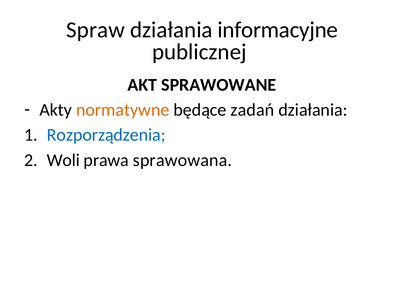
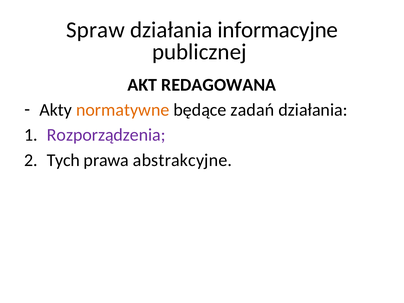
SPRAWOWANE: SPRAWOWANE -> REDAGOWANA (219, 85)
Rozporządzenia colour: blue -> purple (106, 135)
Woli: Woli -> Tych (63, 160)
sprawowana: sprawowana -> abstrakcyjne (182, 160)
